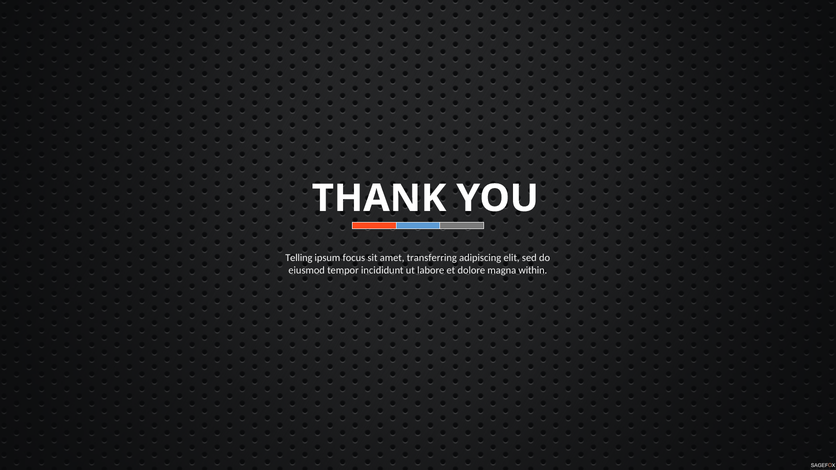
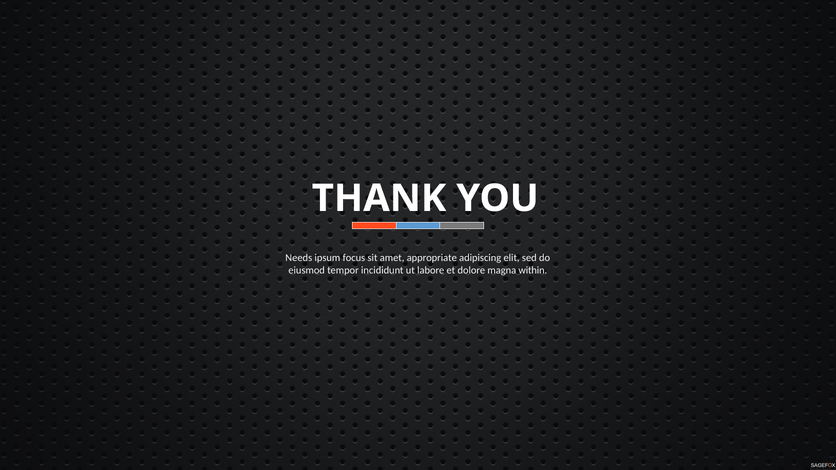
Telling: Telling -> Needs (299, 258)
transferring: transferring -> appropriate (432, 258)
